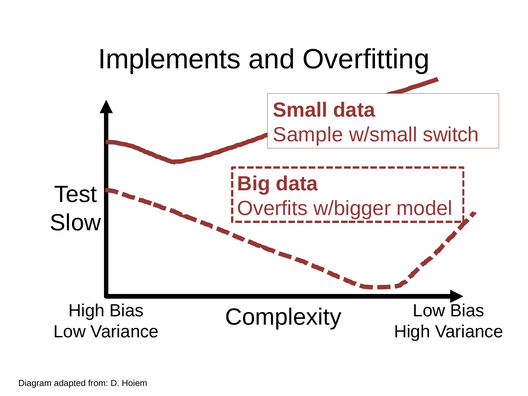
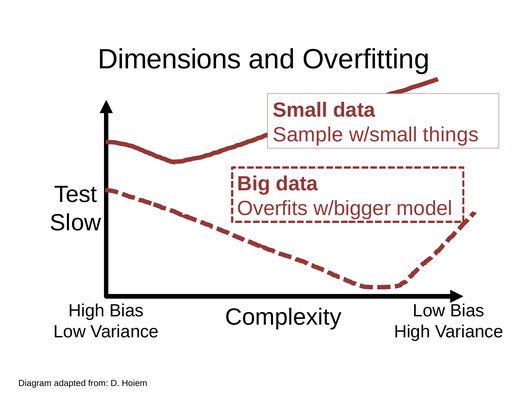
Implements: Implements -> Dimensions (169, 59)
switch: switch -> things (451, 135)
